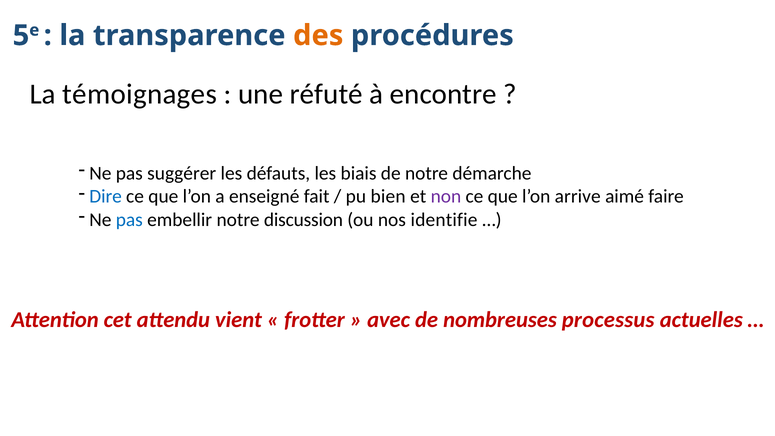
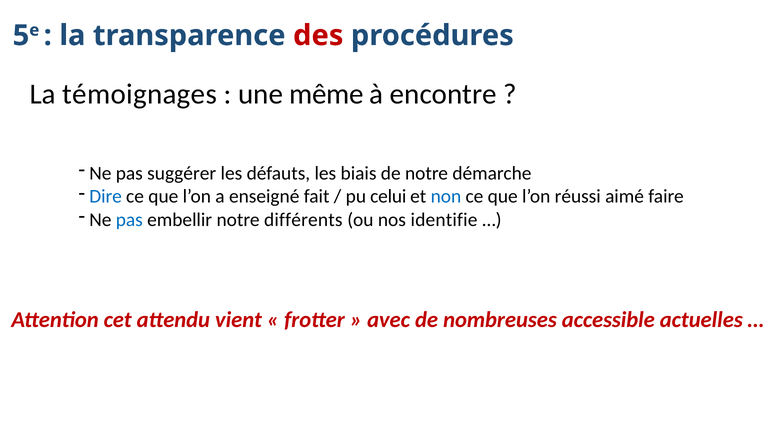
des colour: orange -> red (318, 36)
réfuté: réfuté -> même (326, 94)
bien: bien -> celui (388, 196)
non colour: purple -> blue (446, 196)
arrive: arrive -> réussi (578, 196)
discussion: discussion -> différents (303, 220)
processus: processus -> accessible (608, 320)
